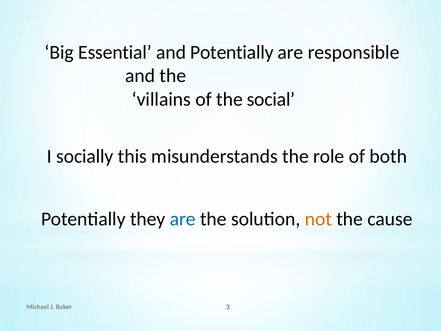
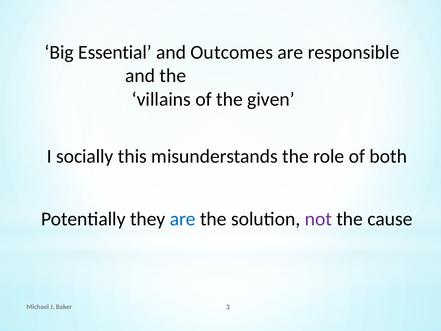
and Potentially: Potentially -> Outcomes (232, 52)
social: social -> given (271, 99)
not colour: orange -> purple (318, 219)
